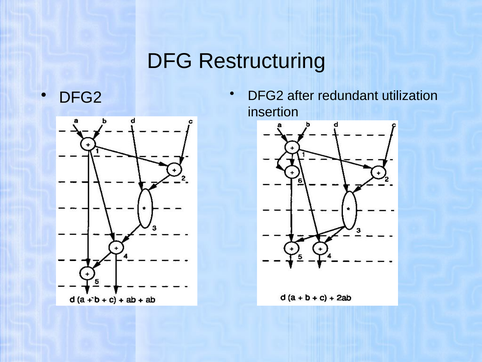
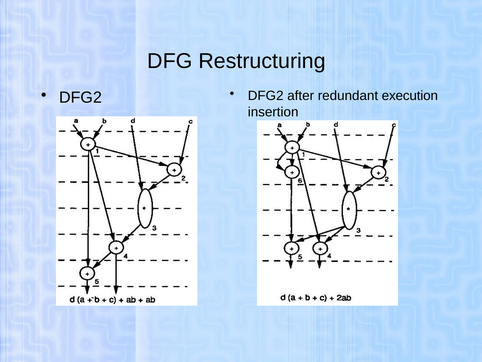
utilization: utilization -> execution (410, 96)
